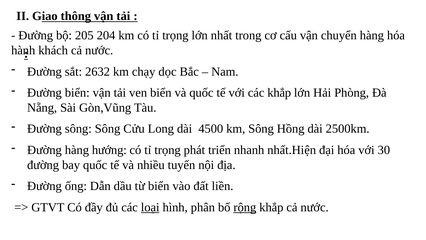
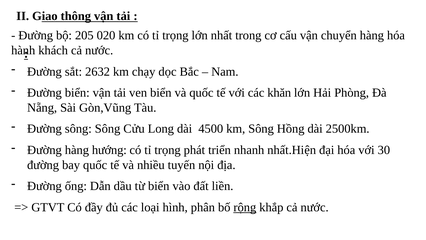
204: 204 -> 020 (106, 35)
các khắp: khắp -> khăn (279, 93)
loại underline: present -> none (150, 207)
